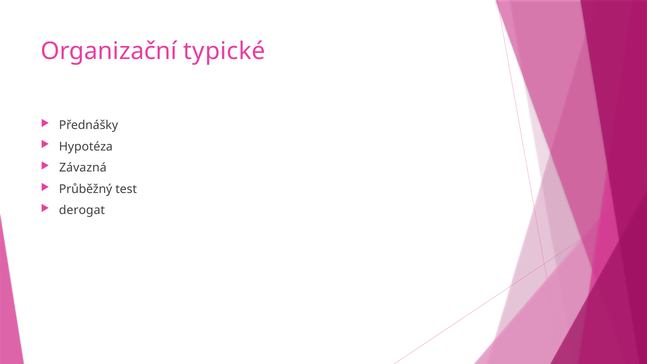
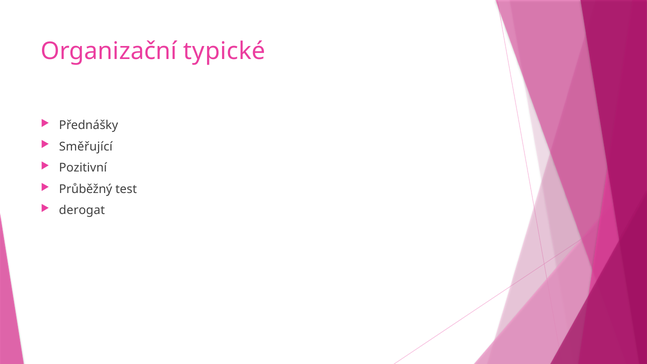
Hypotéza: Hypotéza -> Směřující (86, 147)
Závazná: Závazná -> Pozitivní (83, 168)
